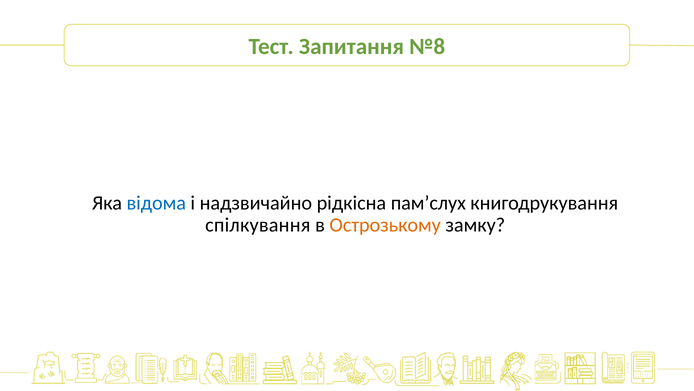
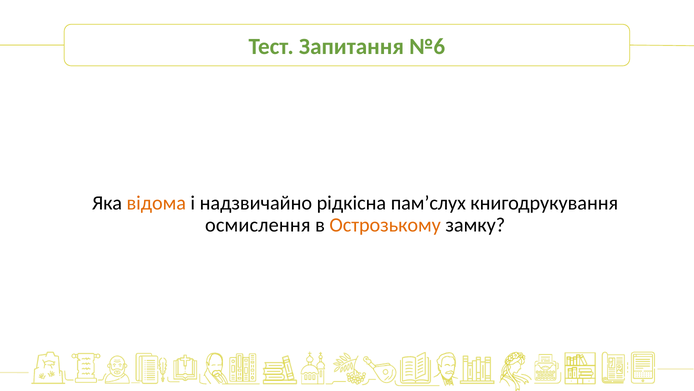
№8: №8 -> №6 (427, 47)
відома colour: blue -> orange (156, 203)
спілкування: спілкування -> осмислення (258, 225)
